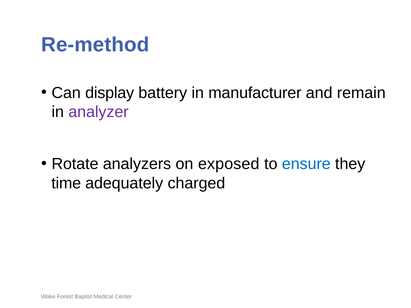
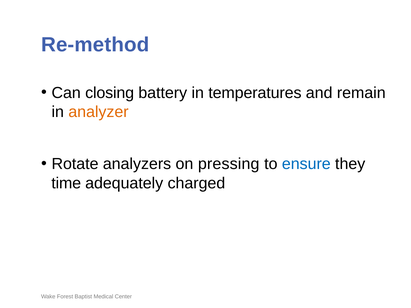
display: display -> closing (110, 93)
manufacturer: manufacturer -> temperatures (255, 93)
analyzer colour: purple -> orange (98, 112)
exposed: exposed -> pressing (229, 164)
